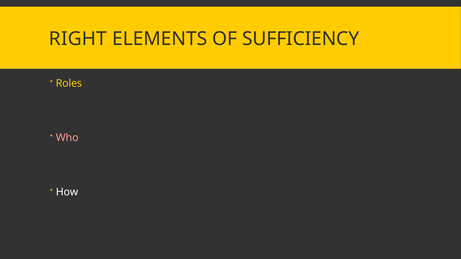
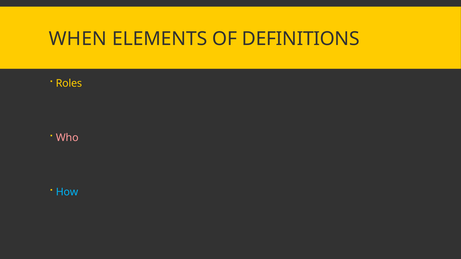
RIGHT: RIGHT -> WHEN (78, 39)
SUFFICIENCY: SUFFICIENCY -> DEFINITIONS (301, 39)
How colour: white -> light blue (67, 192)
